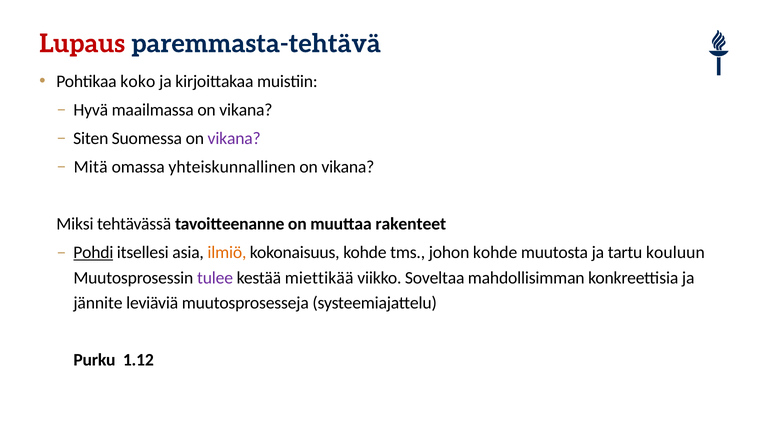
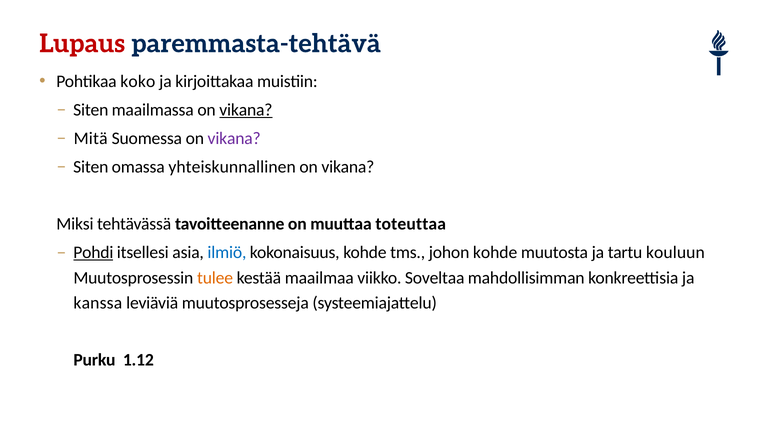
Hyvä: Hyvä -> Siten (91, 110)
vikana underline: none -> present (246, 110)
Siten: Siten -> Mitä (91, 138)
Mitä: Mitä -> Siten (91, 167)
rakenteet: rakenteet -> toteuttaa (411, 224)
ilmiö colour: orange -> blue (227, 252)
tulee colour: purple -> orange (215, 278)
miettikää: miettikää -> maailmaa (319, 278)
jännite: jännite -> kanssa (98, 303)
